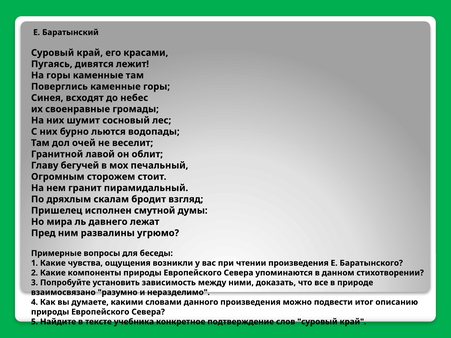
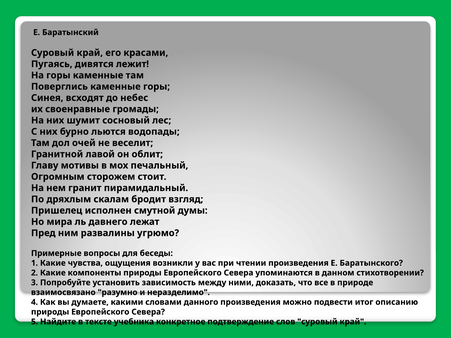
бегучей: бегучей -> мотивы (80, 166)
